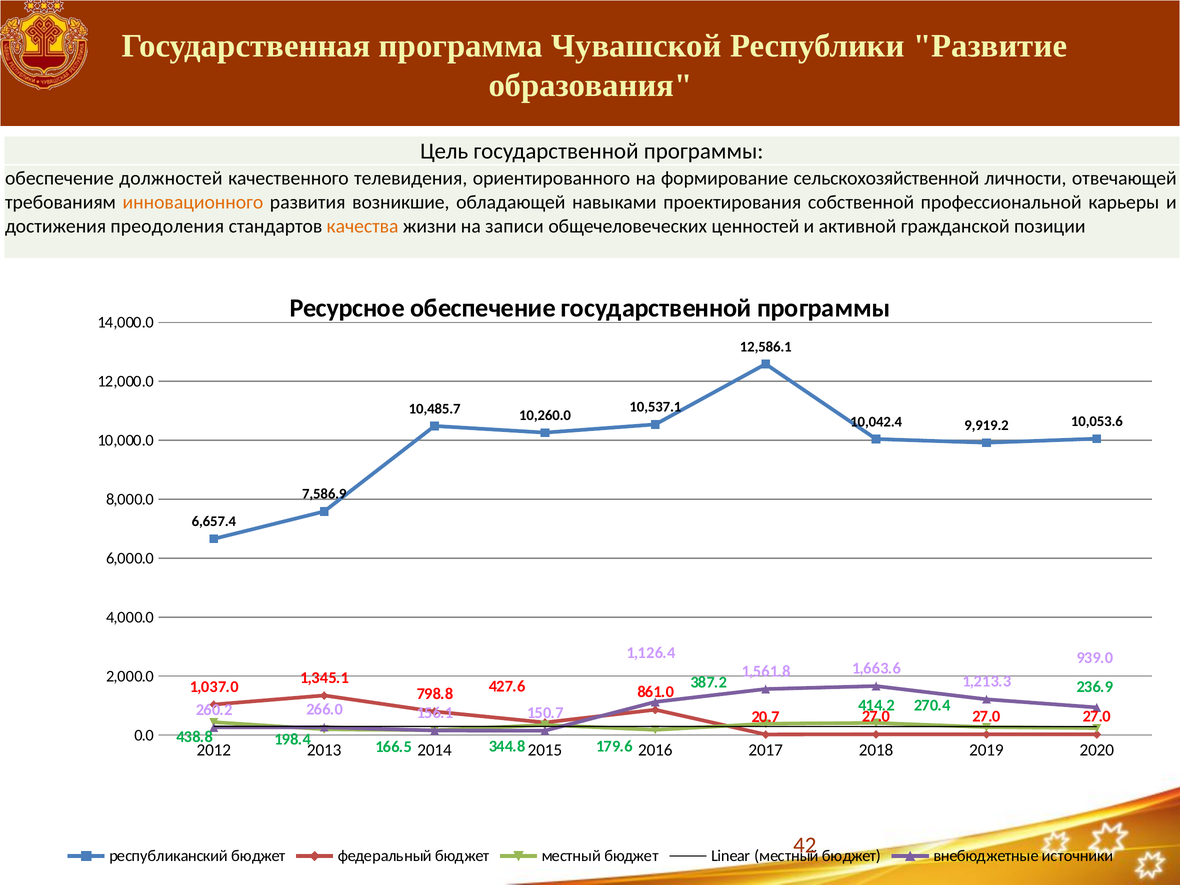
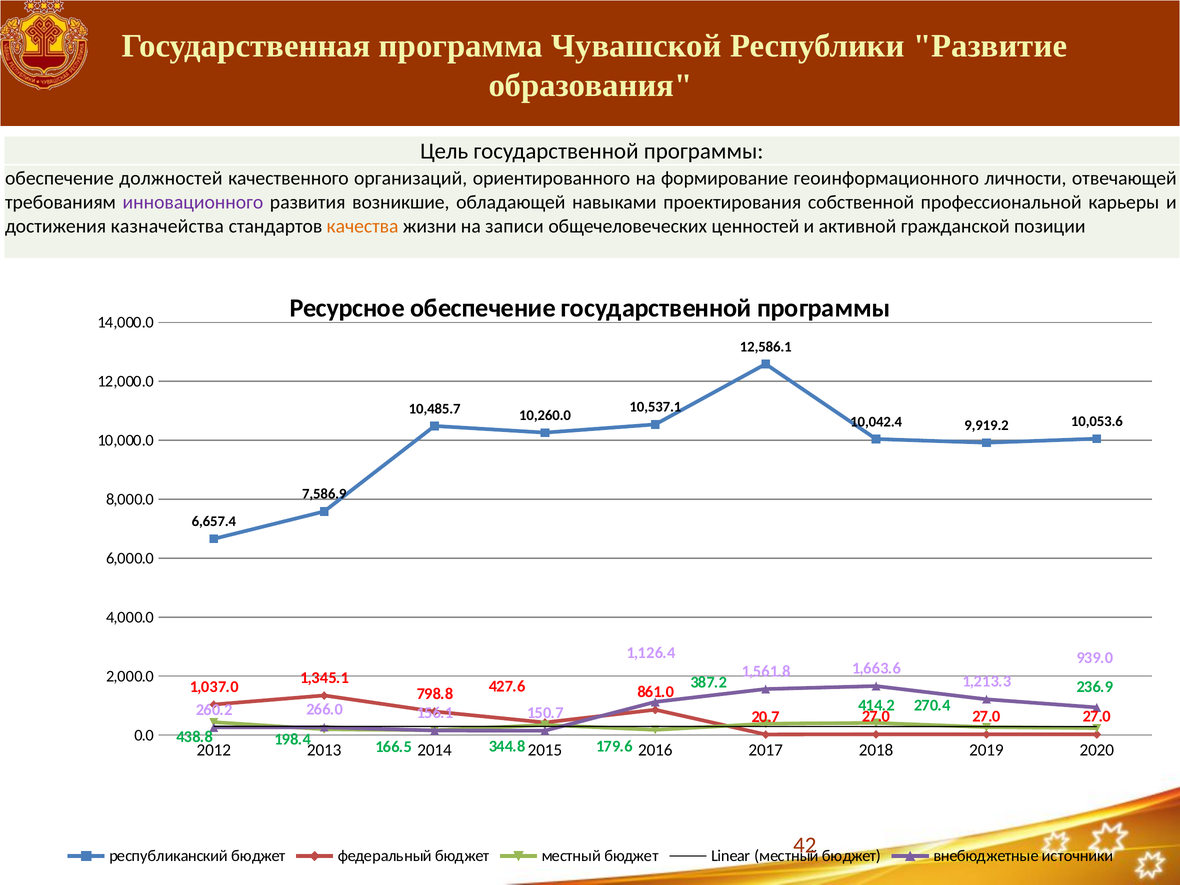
телевидения: телевидения -> организаций (411, 178)
сельскохозяйственной: сельскохозяйственной -> геоинформационного (886, 178)
инновационного colour: orange -> purple (193, 202)
преодоления: преодоления -> казначейства (167, 226)
